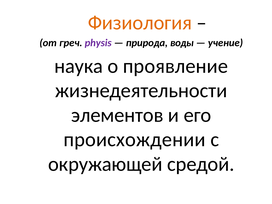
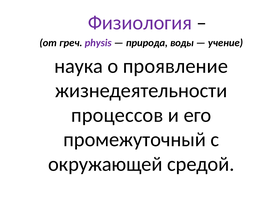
Физиология colour: orange -> purple (140, 23)
элементов: элементов -> процессов (117, 115)
происхождении: происхождении -> промежуточный (135, 140)
